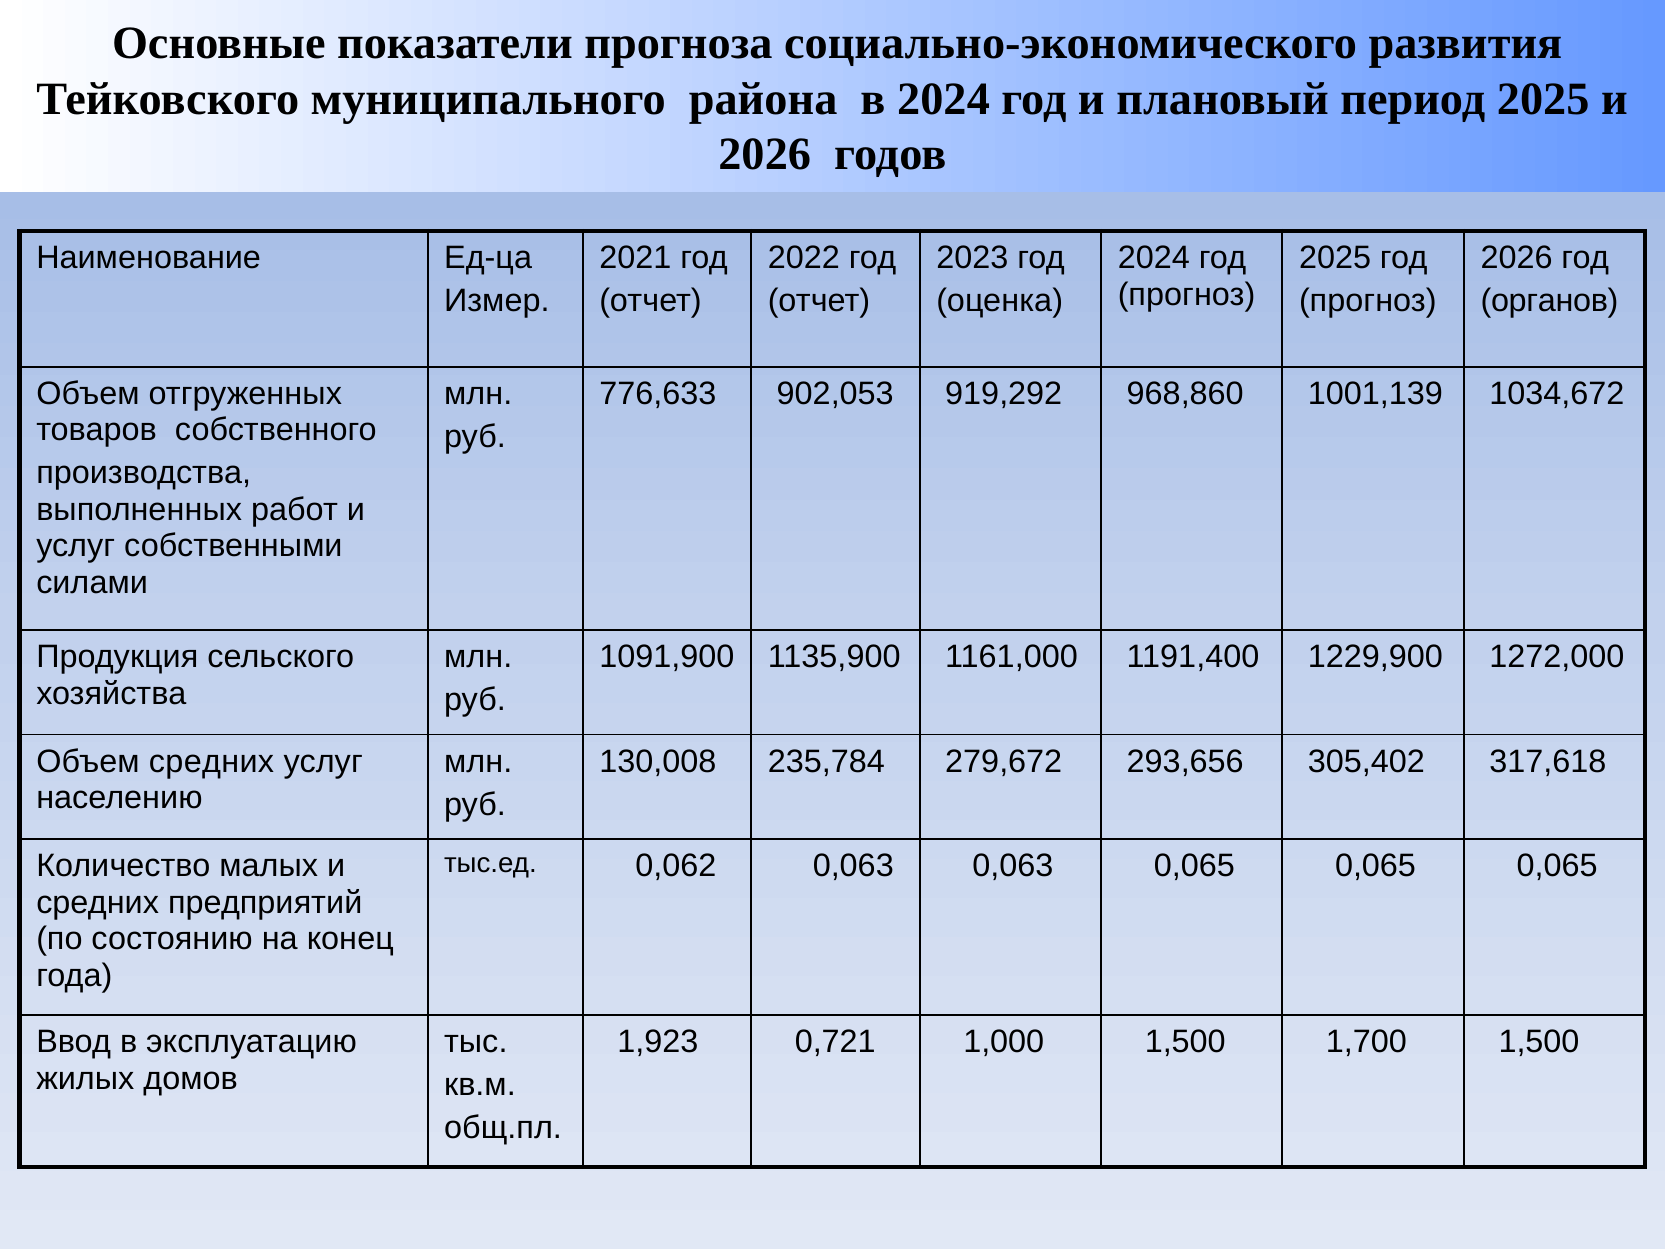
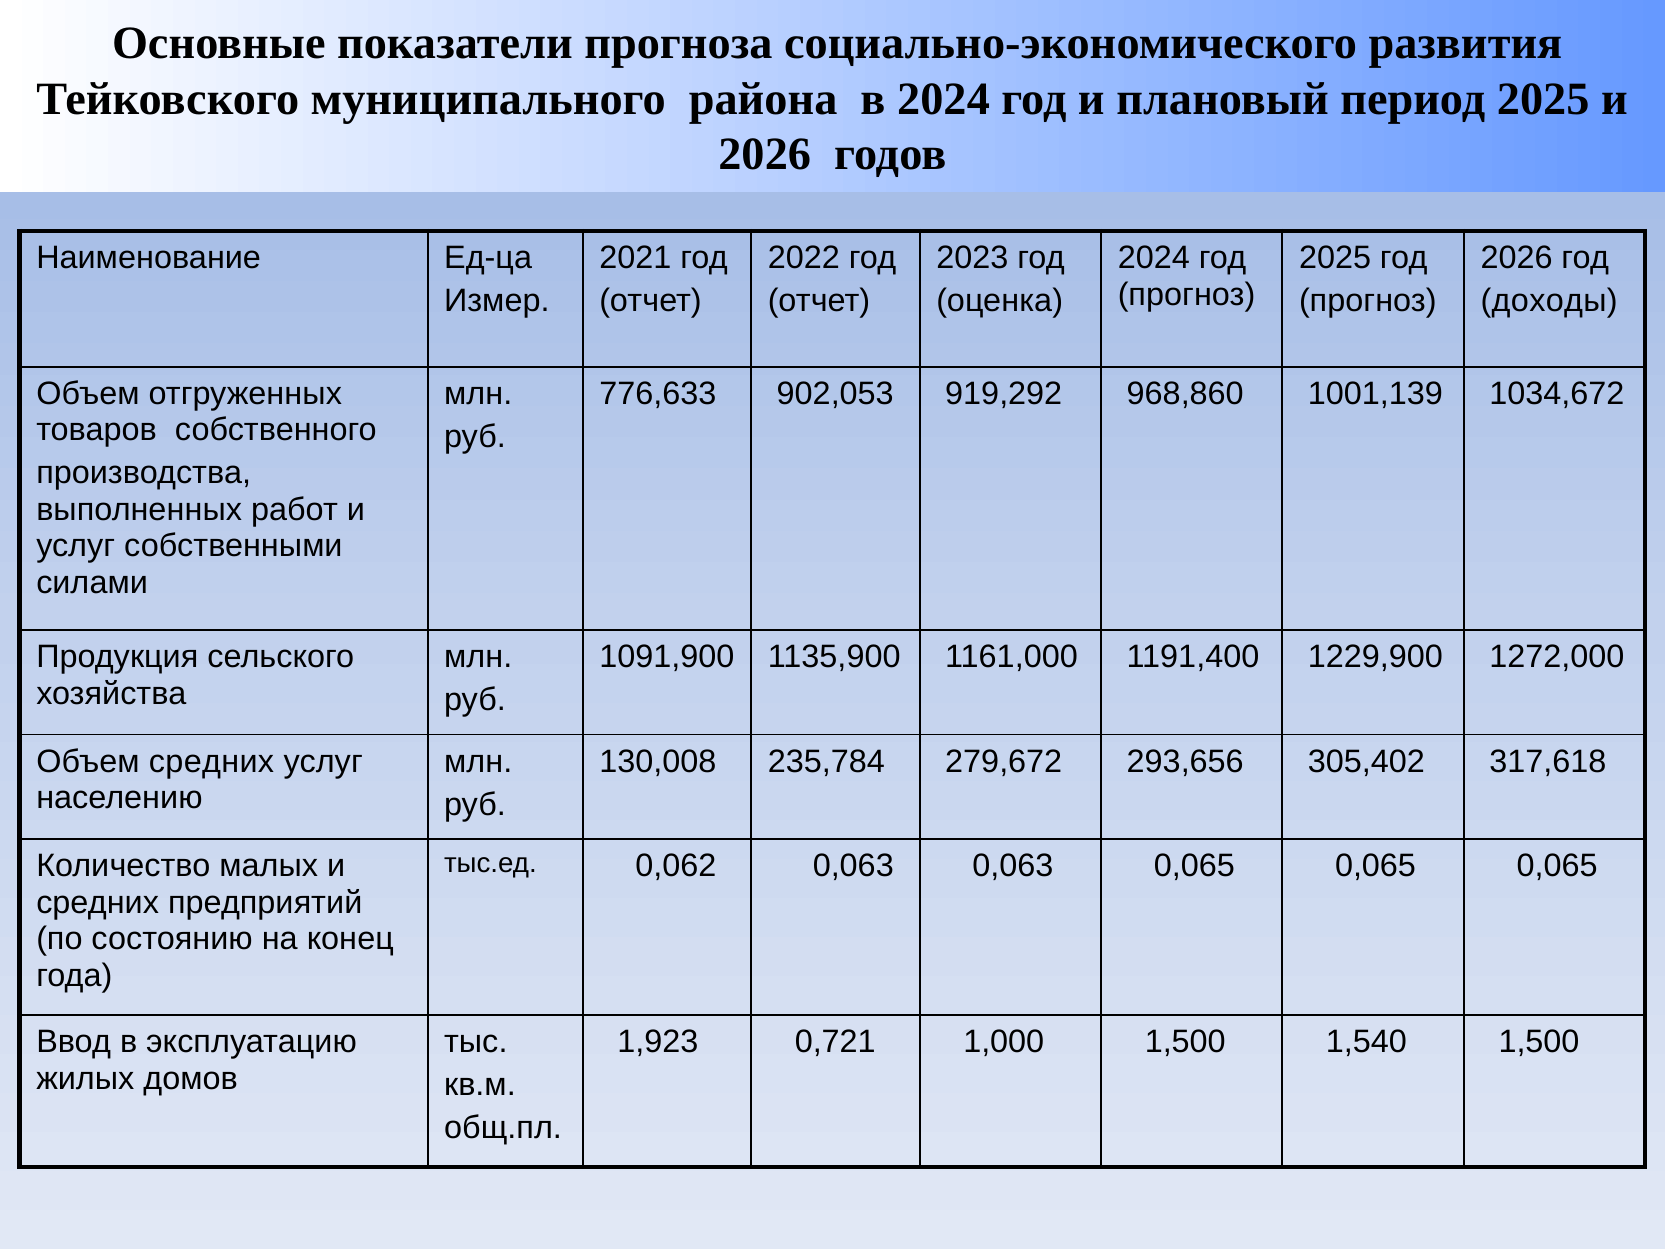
органов: органов -> доходы (1549, 301)
1,700: 1,700 -> 1,540 (1366, 1042)
